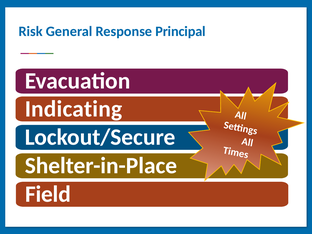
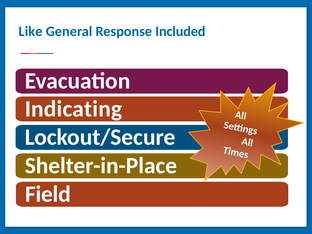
Risk: Risk -> Like (31, 31)
Principal: Principal -> Included (181, 31)
